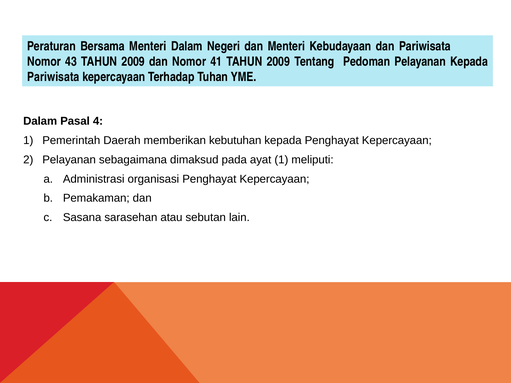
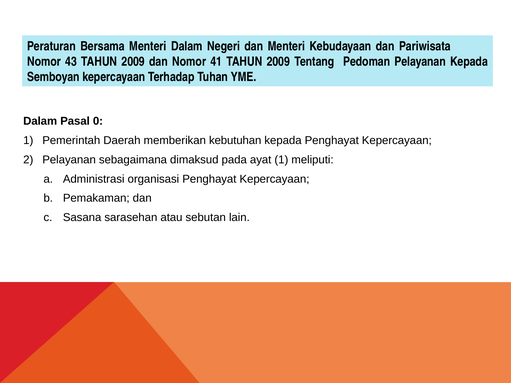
Pariwisata: Pariwisata -> Semboyan (53, 77)
4: 4 -> 0 (98, 121)
